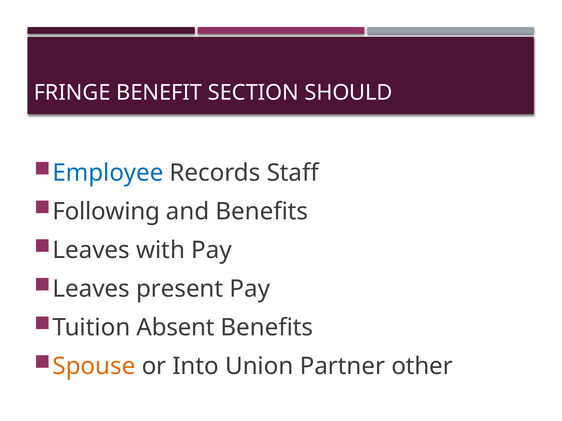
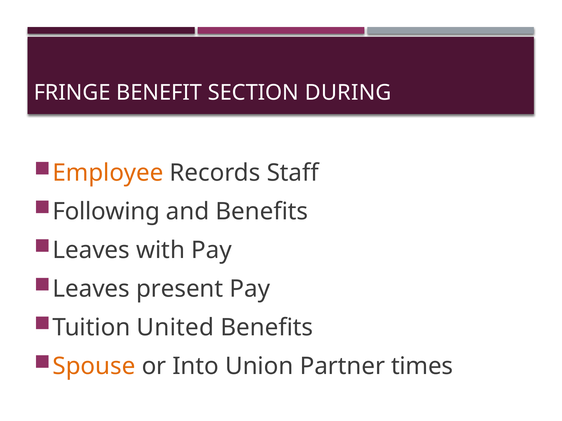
SHOULD: SHOULD -> DURING (348, 93)
Employee colour: blue -> orange (108, 173)
Absent: Absent -> United (175, 328)
other: other -> times (422, 367)
